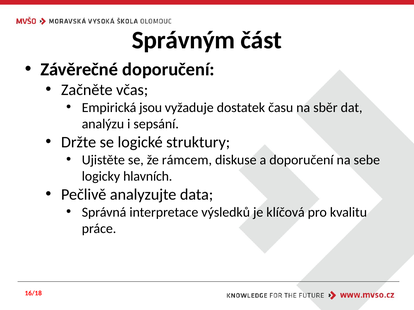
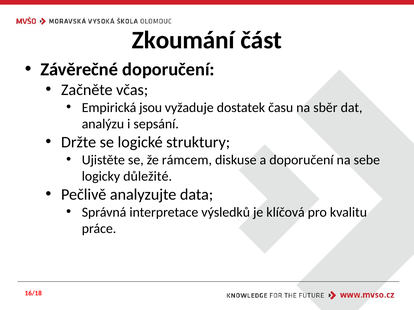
Správným: Správným -> Zkoumání (183, 40)
hlavních: hlavních -> důležité (148, 177)
